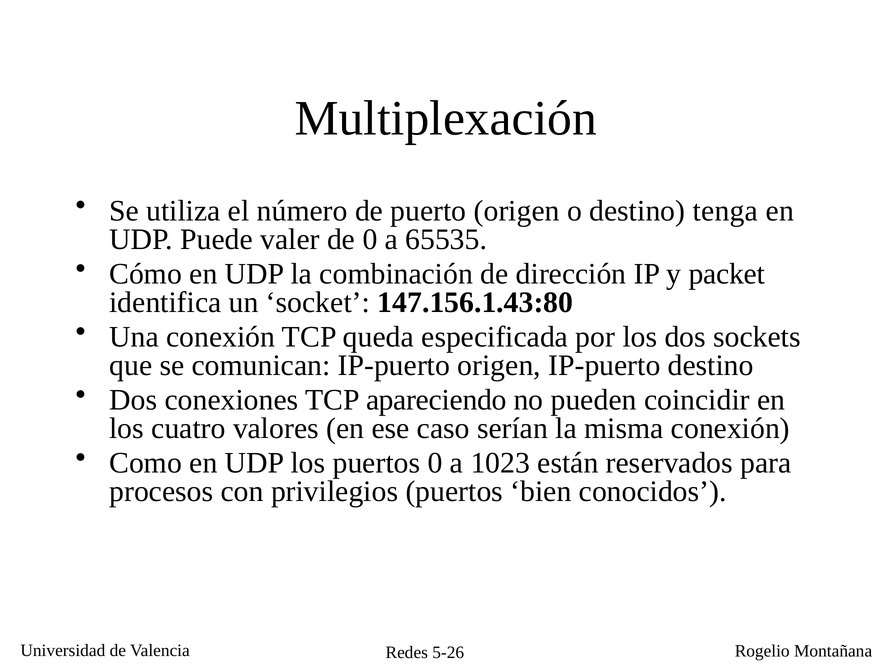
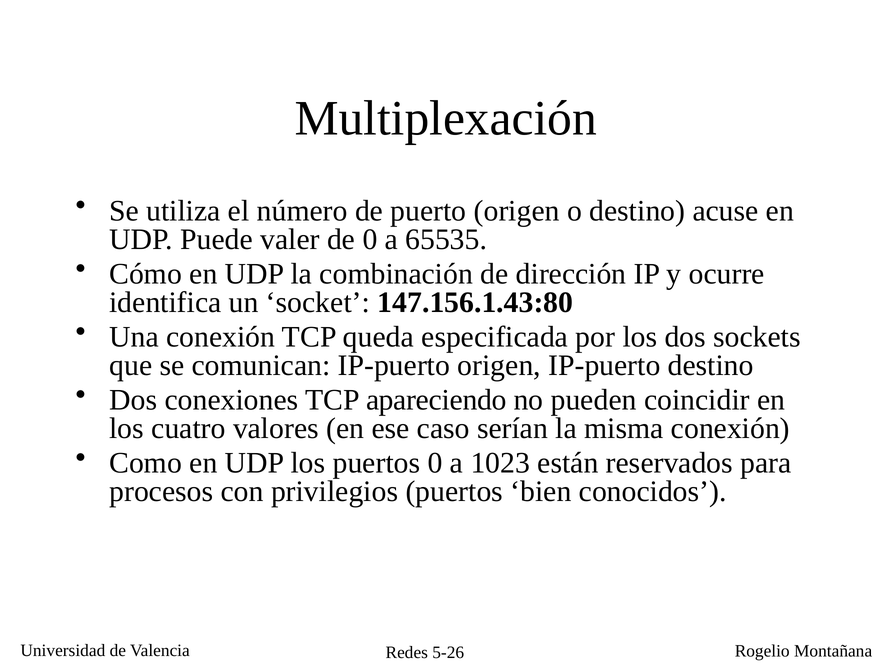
tenga: tenga -> acuse (726, 211)
packet: packet -> ocurre (727, 274)
